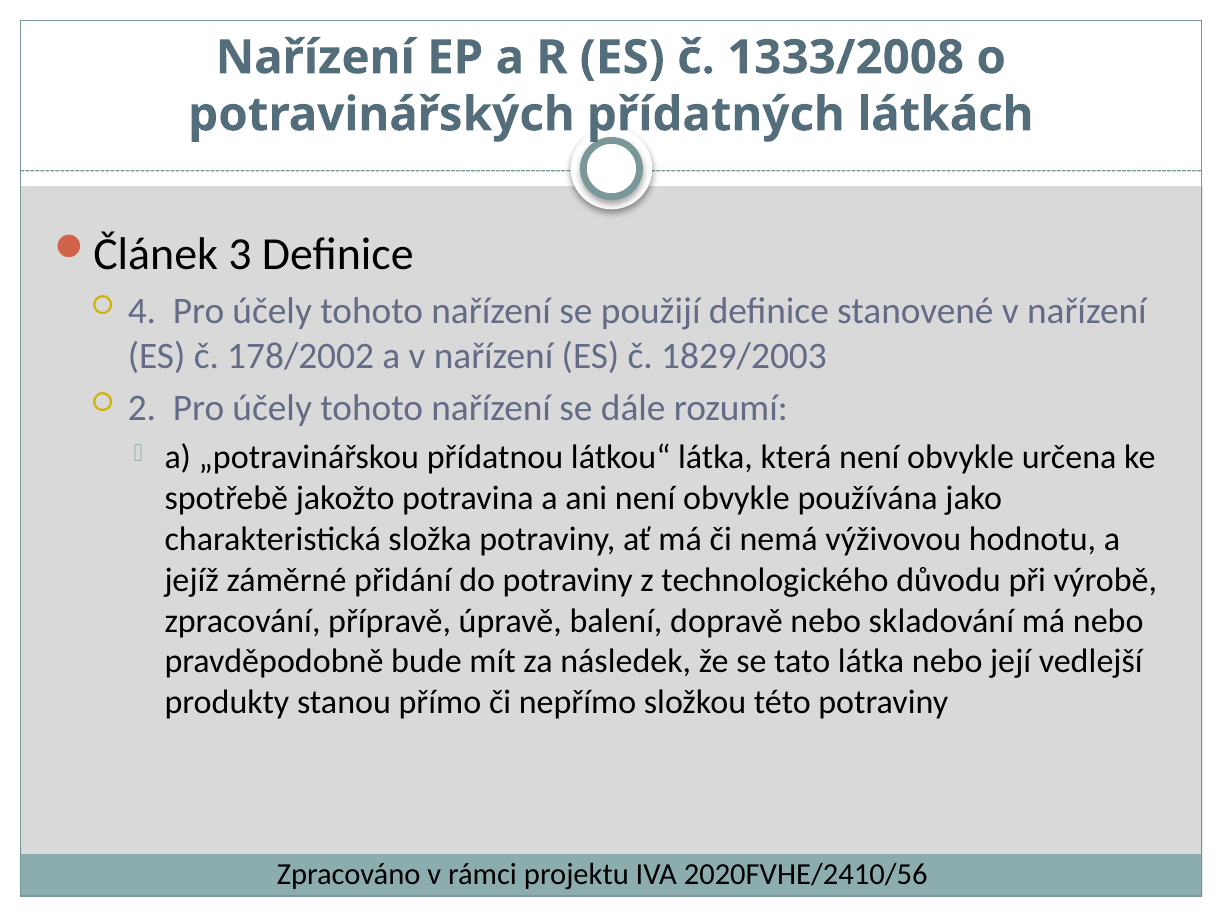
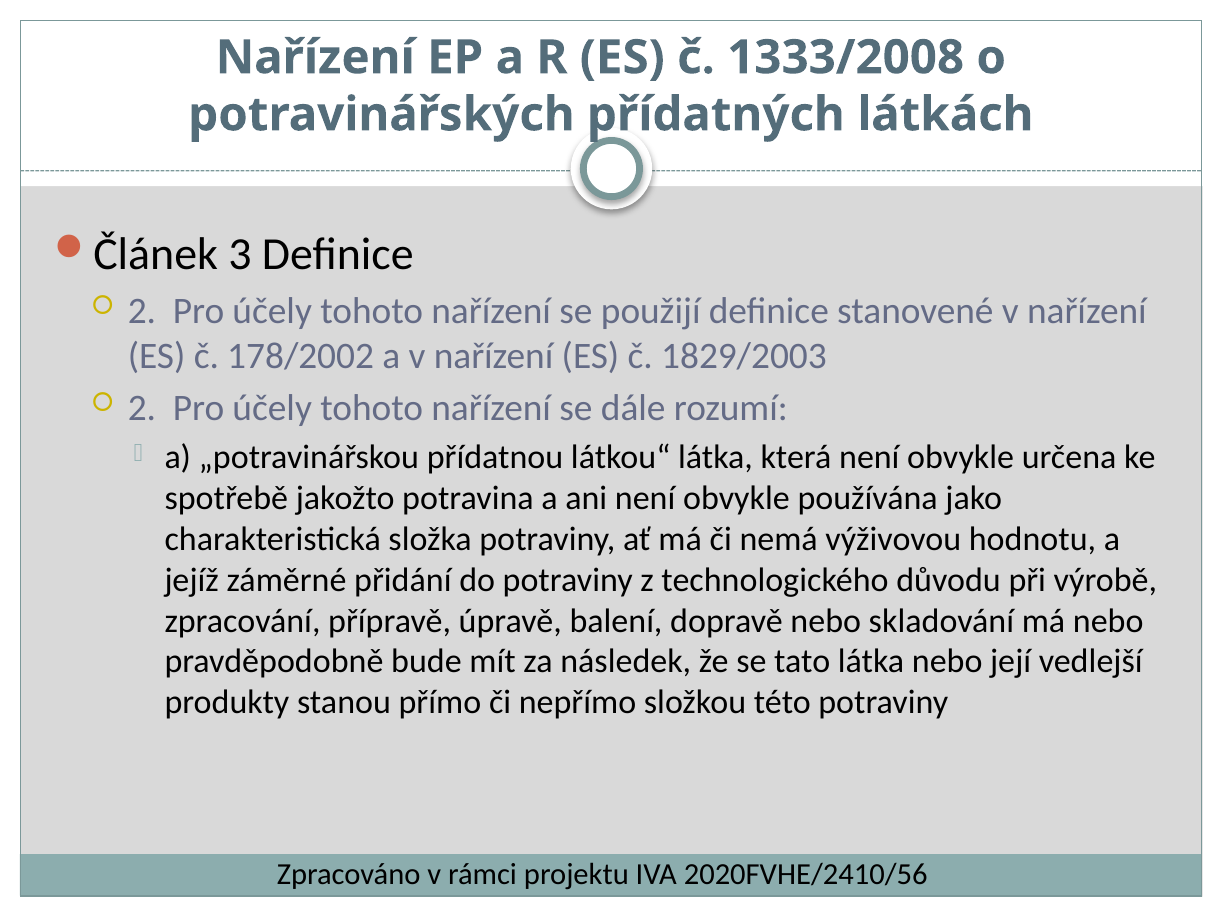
4: 4 -> 2 (142, 311)
